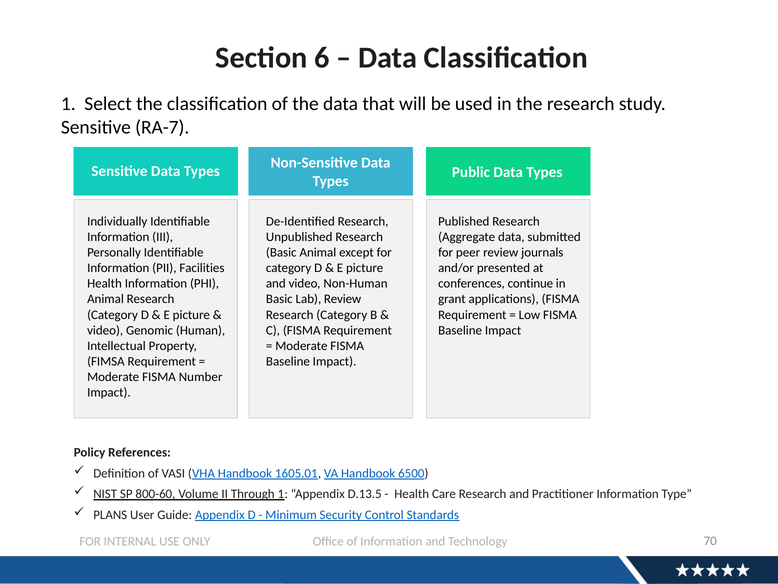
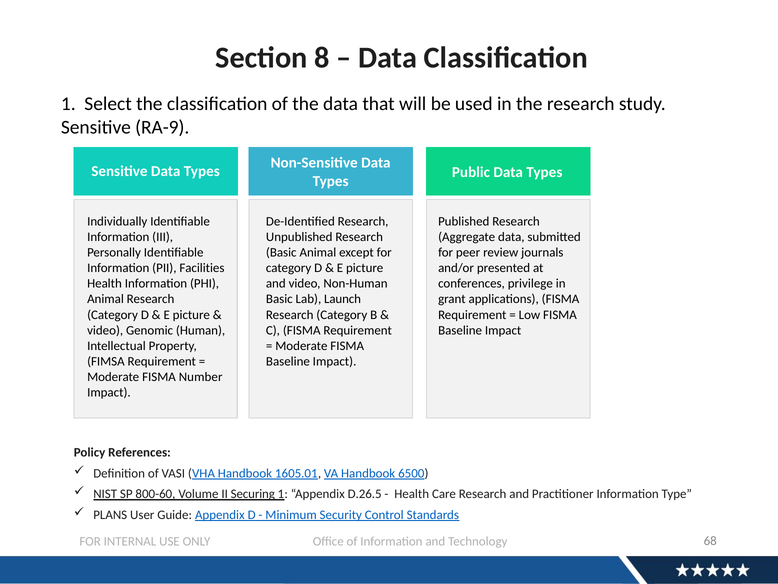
6: 6 -> 8 (322, 57)
RA-7: RA-7 -> RA-9 (162, 127)
continue: continue -> privilege (530, 283)
Lab Review: Review -> Launch (343, 299)
Through: Through -> Securing (253, 494)
D.13.5: D.13.5 -> D.26.5 (365, 494)
70: 70 -> 68 (710, 541)
